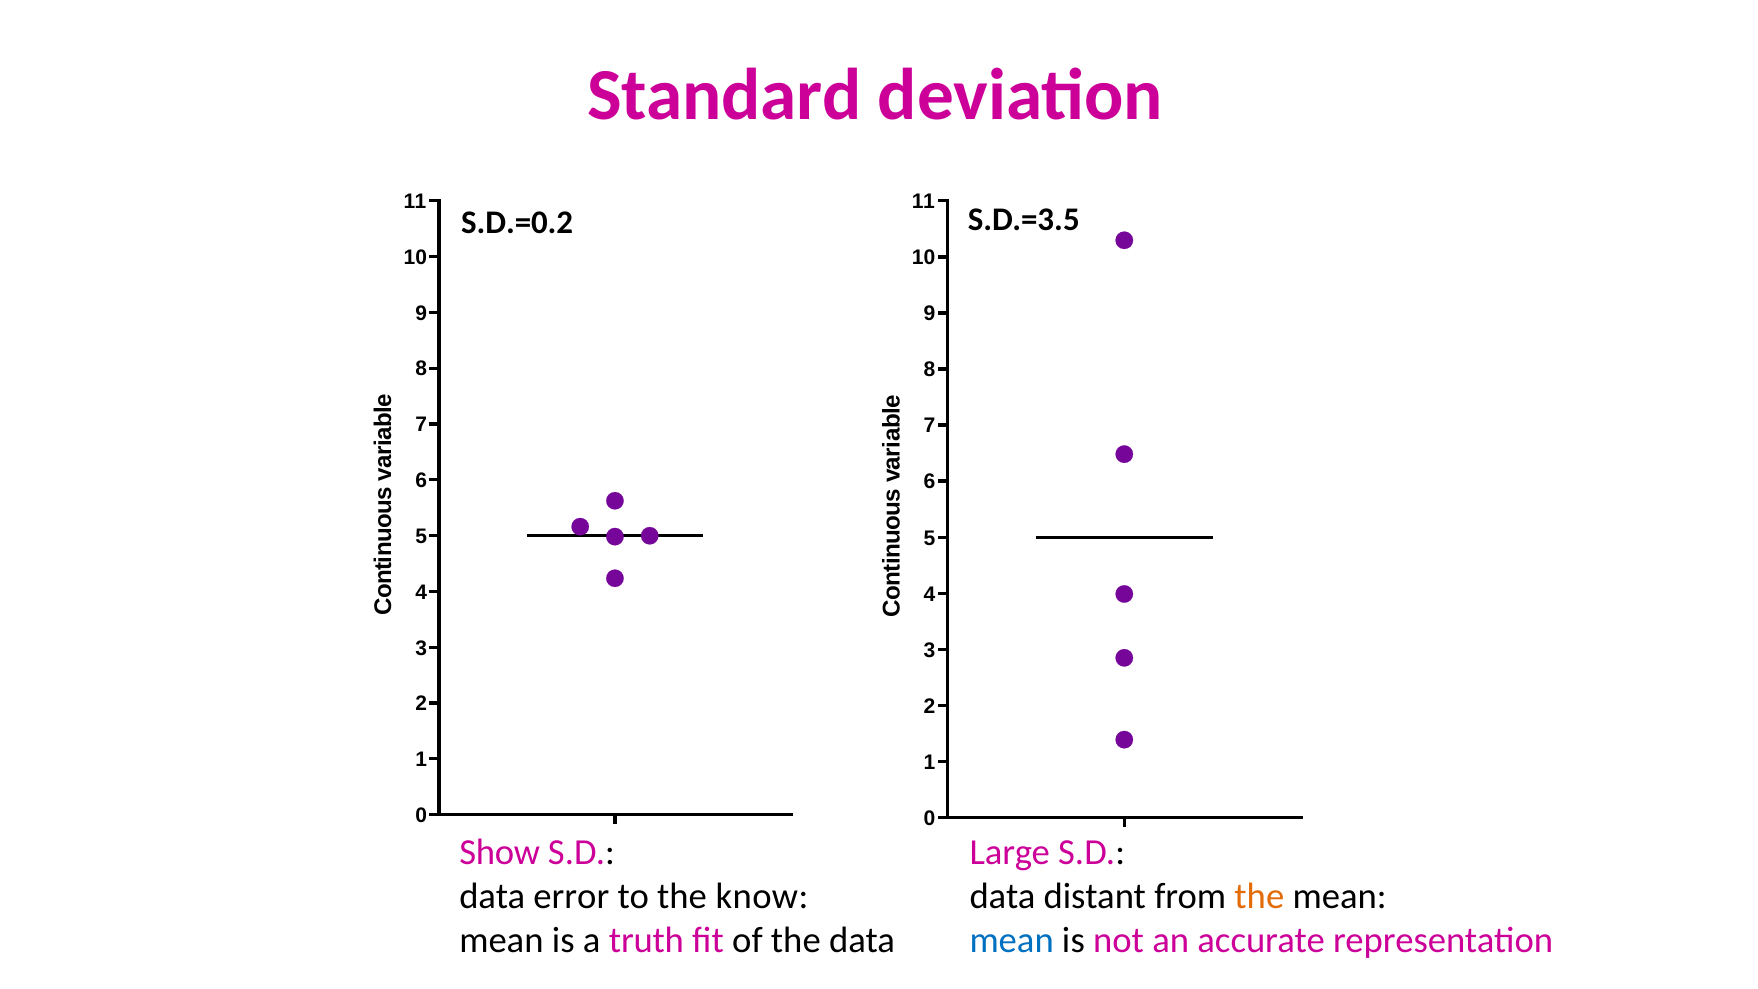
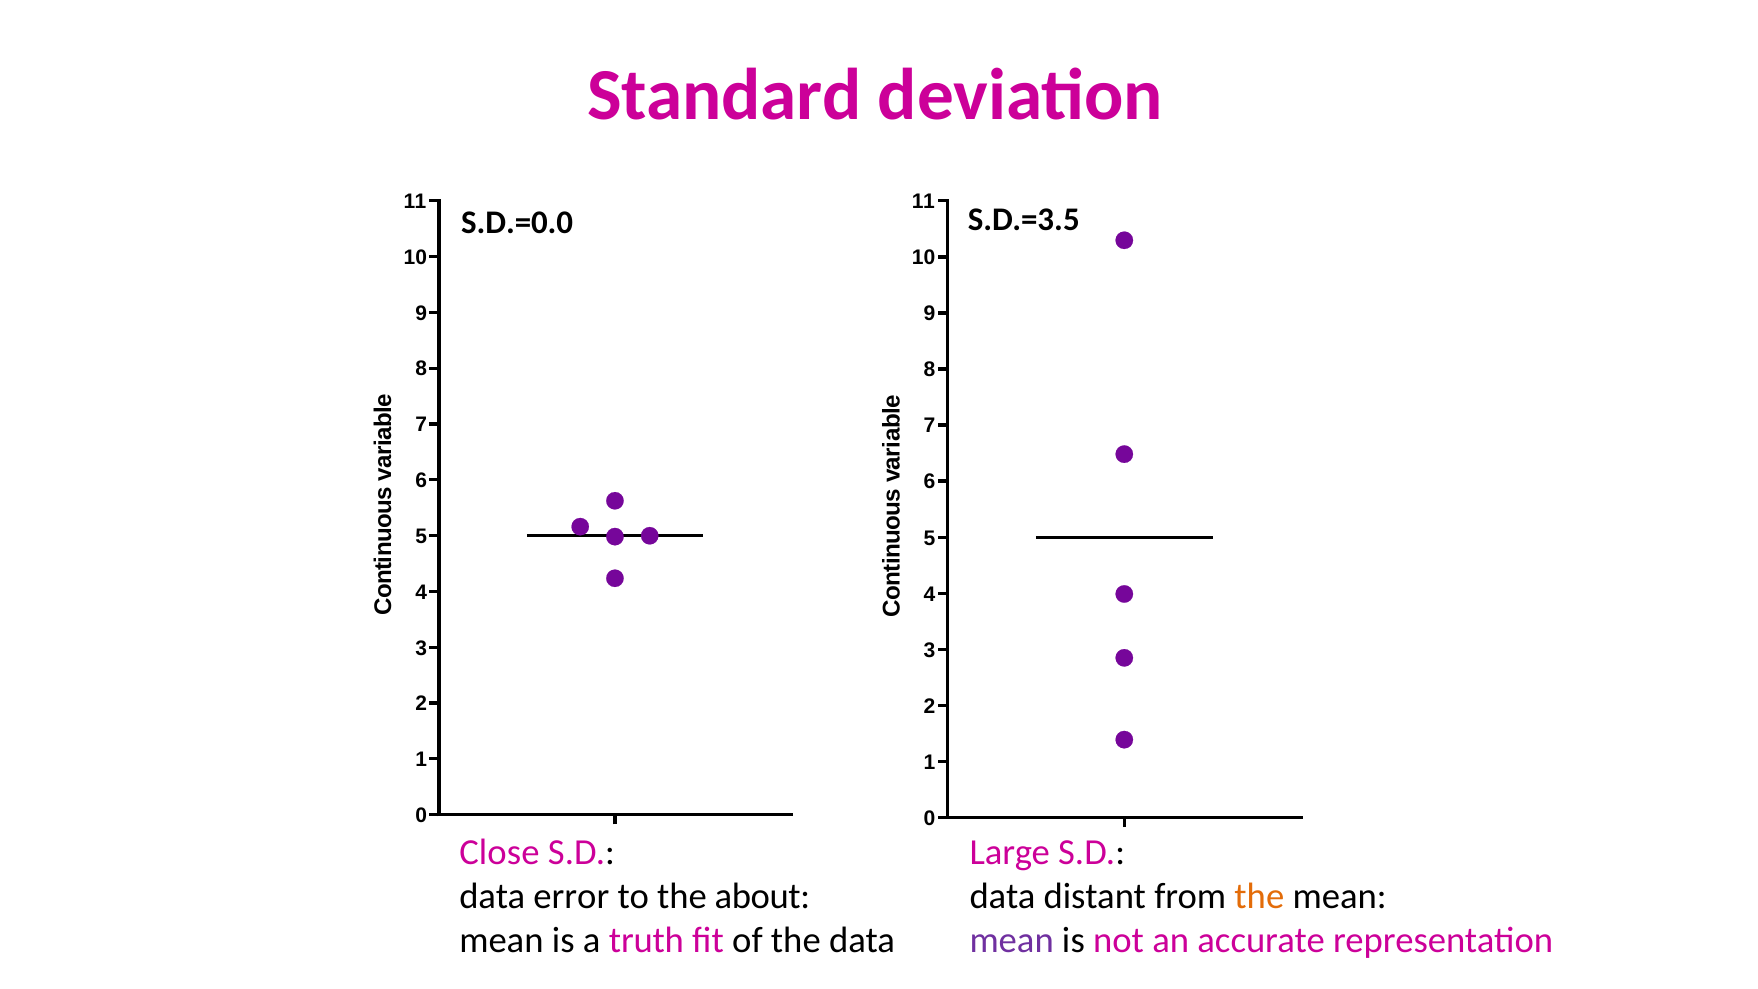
S.D.=0.2: S.D.=0.2 -> S.D.=0.0 (517, 223)
Show: Show -> Close (499, 853)
know: know -> about (762, 897)
mean colour: blue -> purple (1012, 940)
